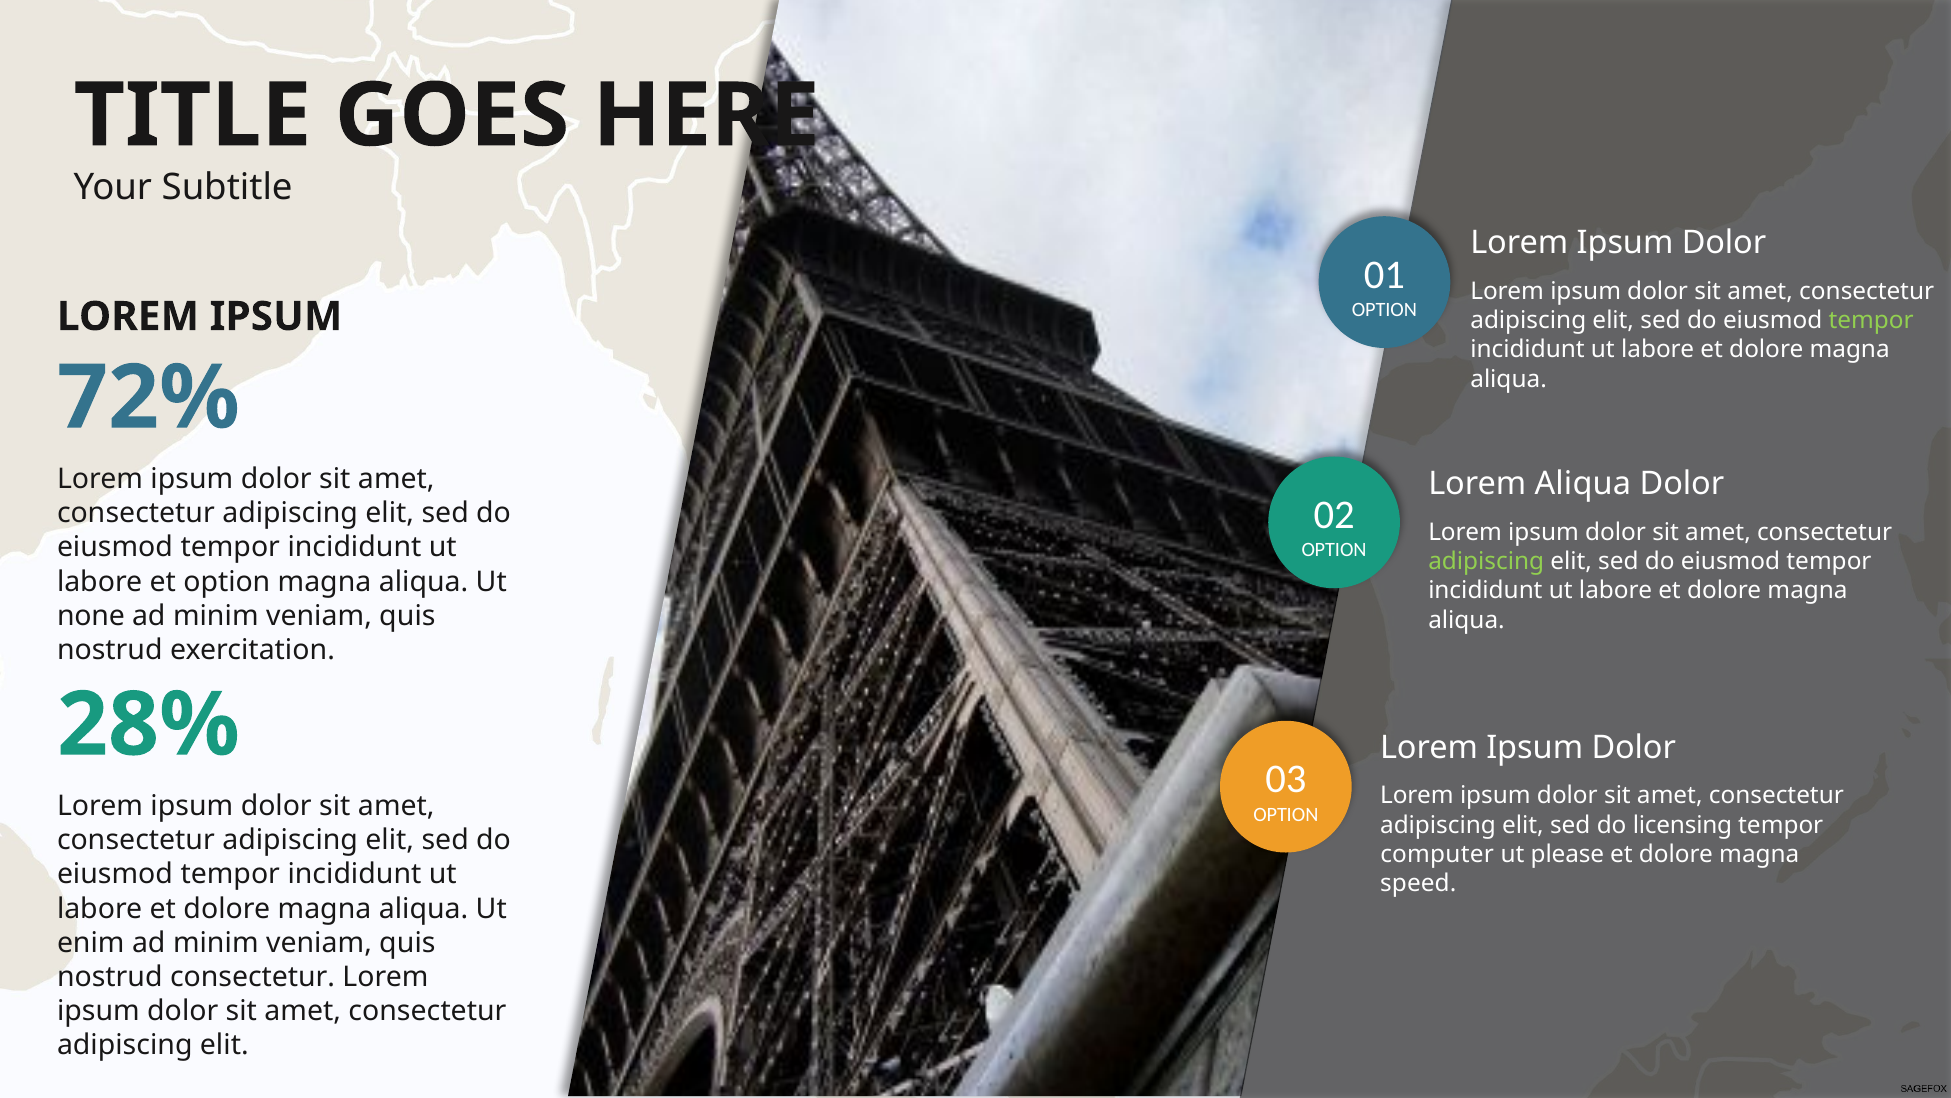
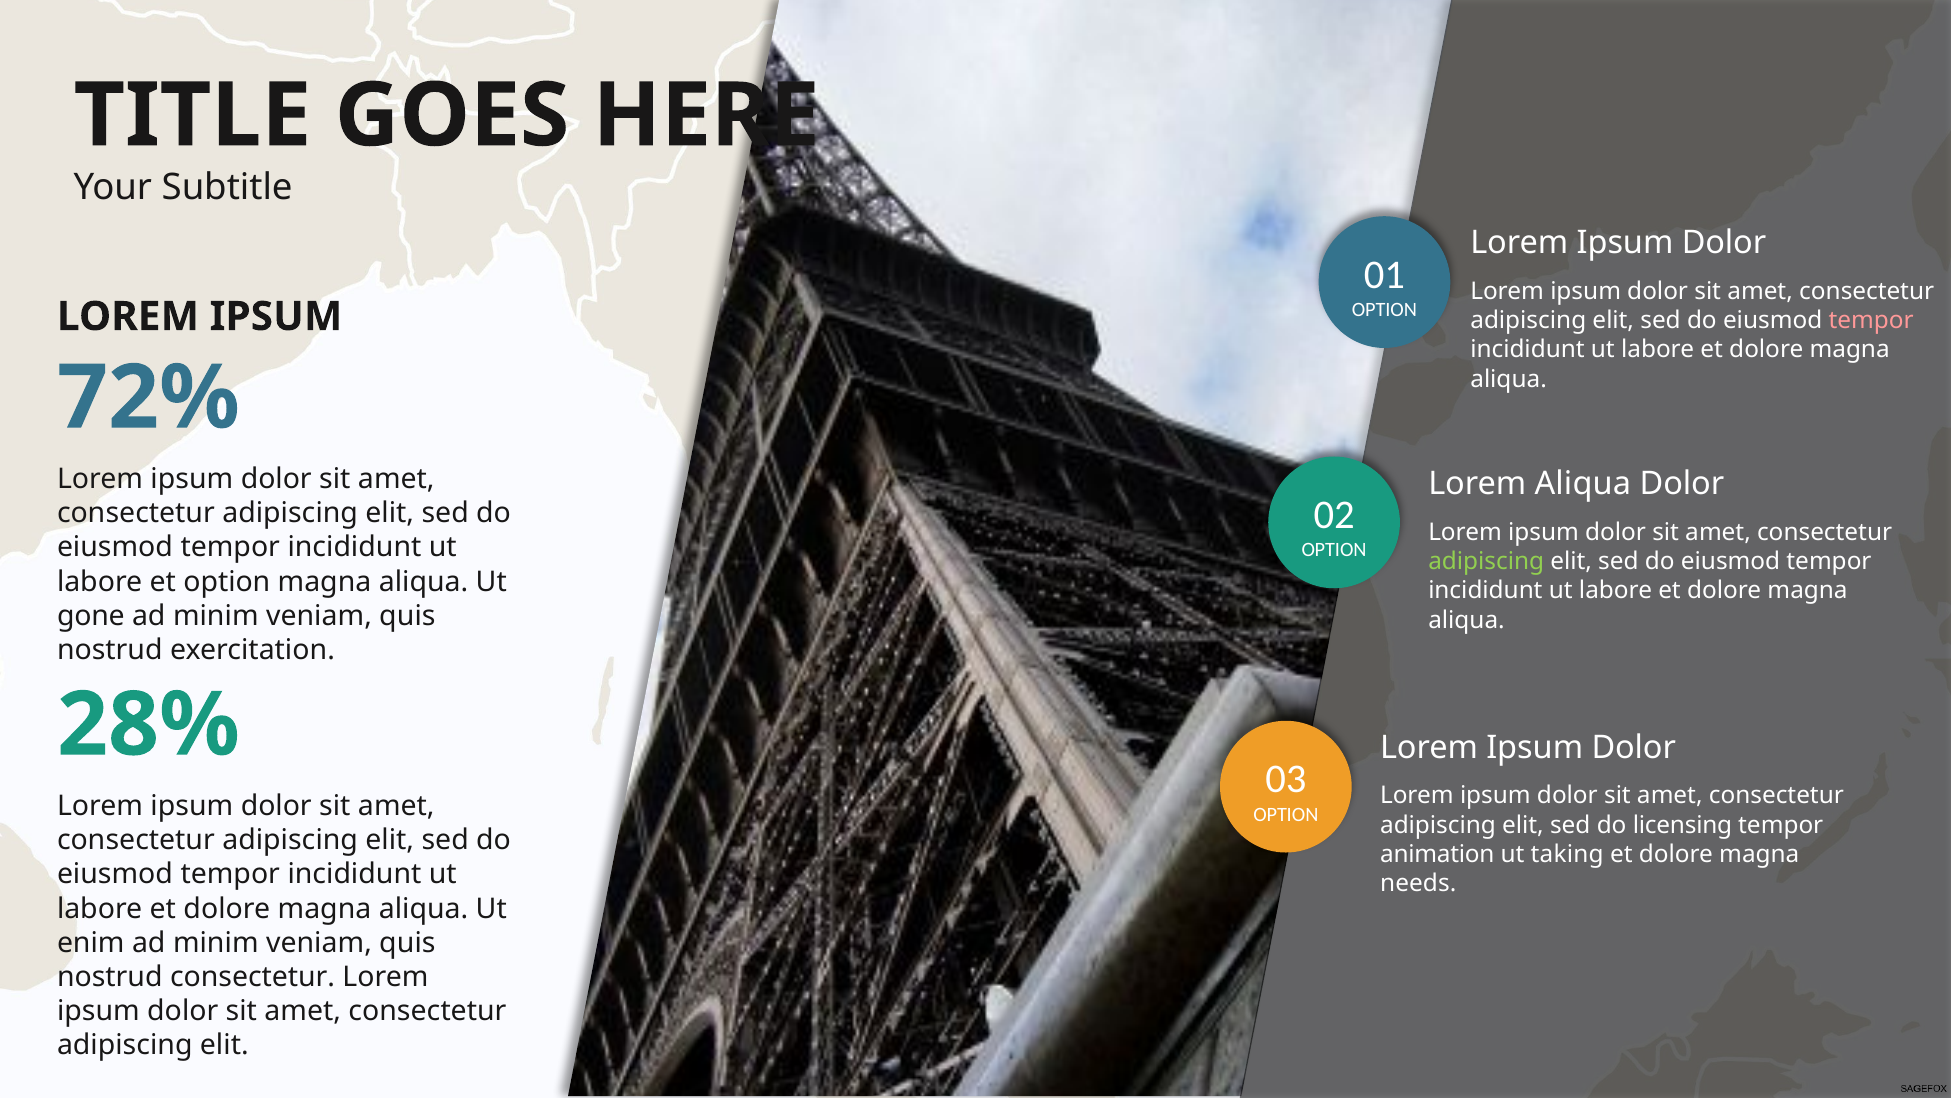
tempor colour: light green -> pink (1871, 320)
none: none -> gone (91, 616)
computer: computer -> animation (1437, 854)
please: please -> taking (1567, 854)
speed: speed -> needs (1418, 883)
